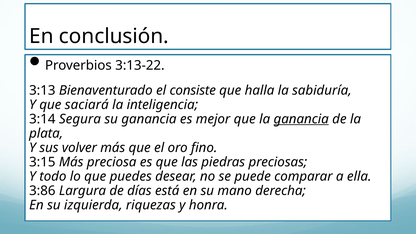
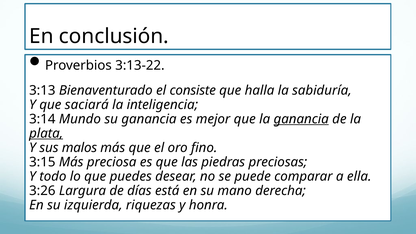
Segura: Segura -> Mundo (80, 119)
plata underline: none -> present (46, 133)
volver: volver -> malos (79, 148)
3:86: 3:86 -> 3:26 (42, 191)
